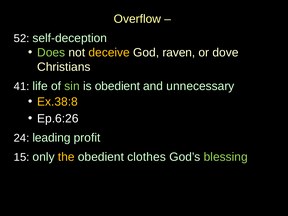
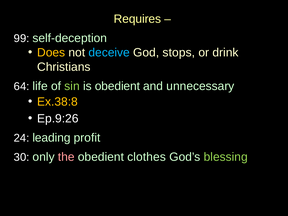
Overflow: Overflow -> Requires (137, 19)
52: 52 -> 99 (22, 38)
Does colour: light green -> yellow (51, 53)
deceive colour: yellow -> light blue (109, 53)
raven: raven -> stops (179, 53)
dove: dove -> drink (225, 53)
41: 41 -> 64 (22, 86)
Ep.6:26: Ep.6:26 -> Ep.9:26 (58, 119)
15: 15 -> 30 (22, 157)
the colour: yellow -> pink (66, 157)
